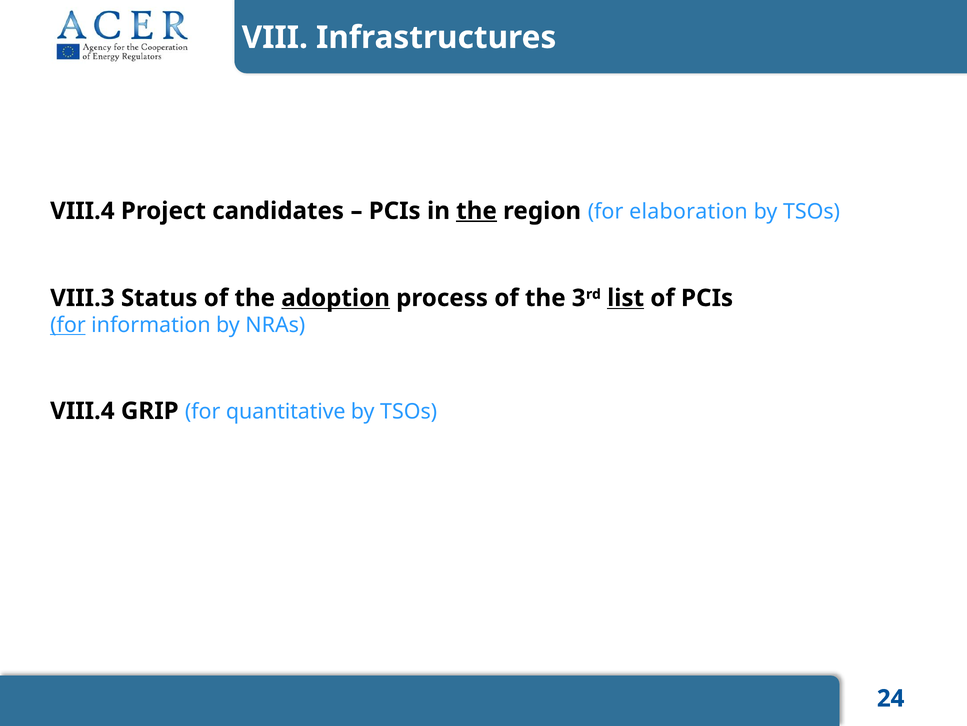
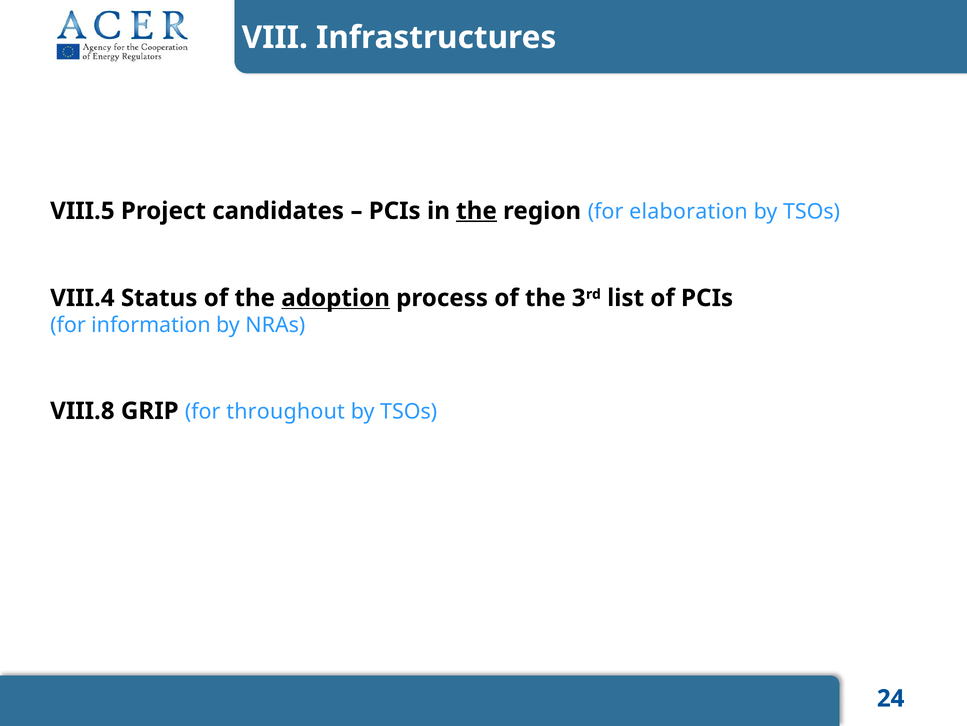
VIII.4: VIII.4 -> VIII.5 (82, 211)
VIII.3: VIII.3 -> VIII.4 (82, 298)
list underline: present -> none (626, 298)
for underline: present -> none (68, 325)
VIII.4: VIII.4 -> VIII.8 (82, 411)
quantitative: quantitative -> throughout (286, 411)
